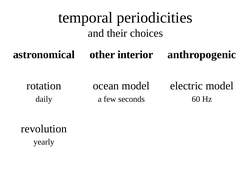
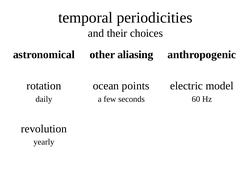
interior: interior -> aliasing (135, 55)
ocean model: model -> points (136, 86)
